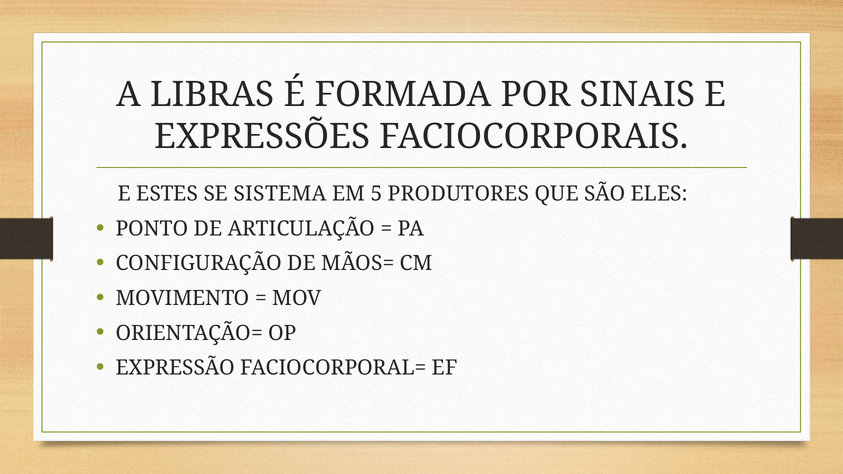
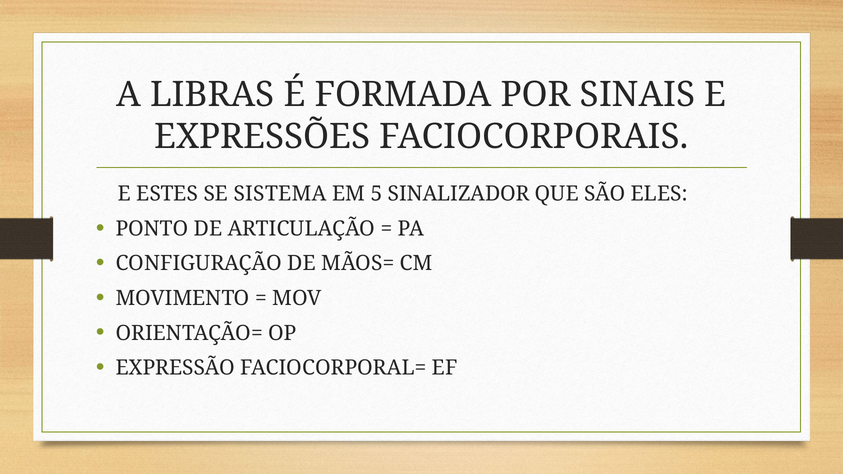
PRODUTORES: PRODUTORES -> SINALIZADOR (459, 194)
